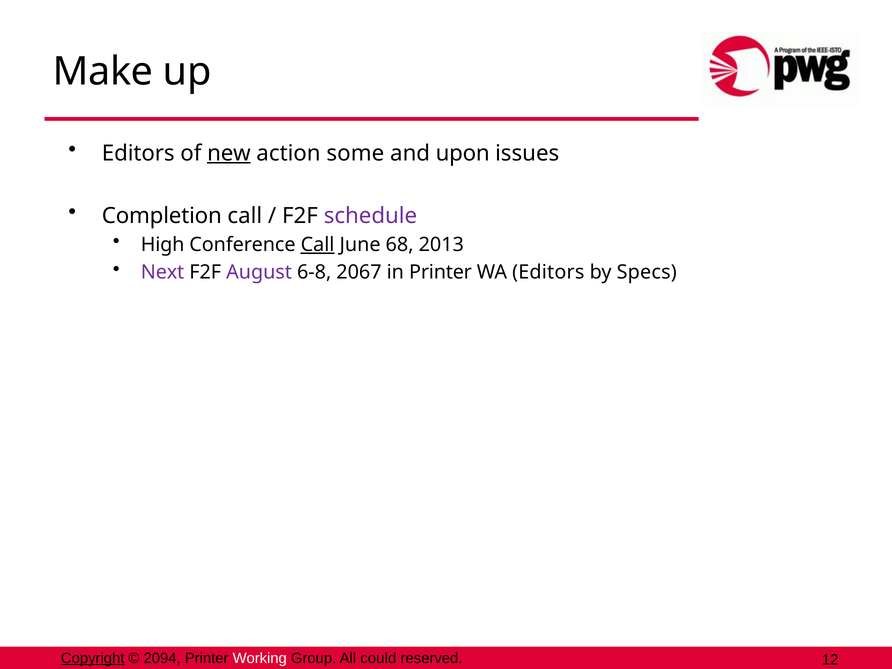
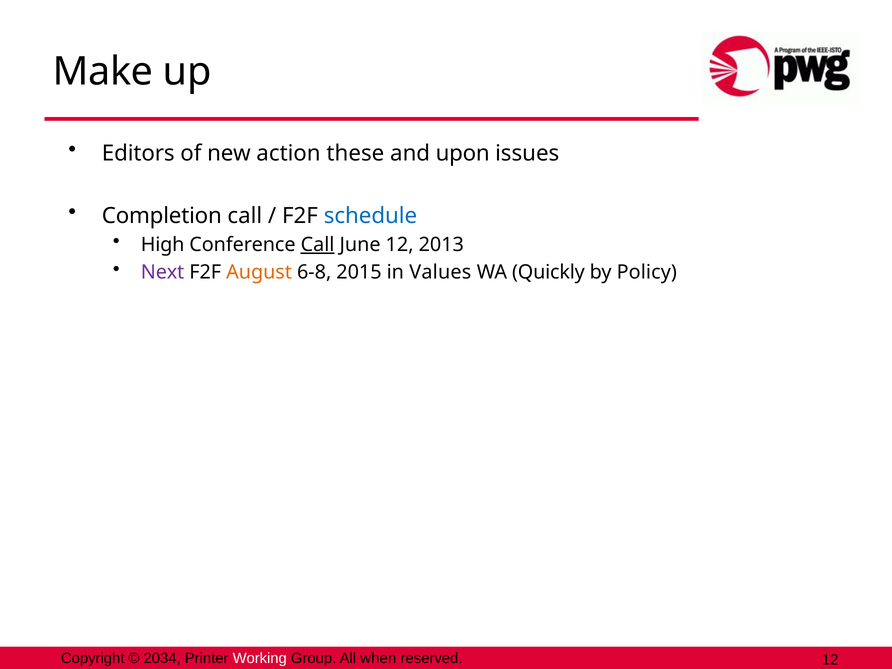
new underline: present -> none (229, 153)
some: some -> these (355, 153)
schedule colour: purple -> blue (370, 216)
June 68: 68 -> 12 (400, 245)
August colour: purple -> orange (259, 272)
2067: 2067 -> 2015 (359, 272)
in Printer: Printer -> Values (440, 272)
WA Editors: Editors -> Quickly (548, 272)
Specs: Specs -> Policy (647, 272)
Copyright underline: present -> none (93, 658)
2094: 2094 -> 2034 (162, 658)
could: could -> when (378, 658)
